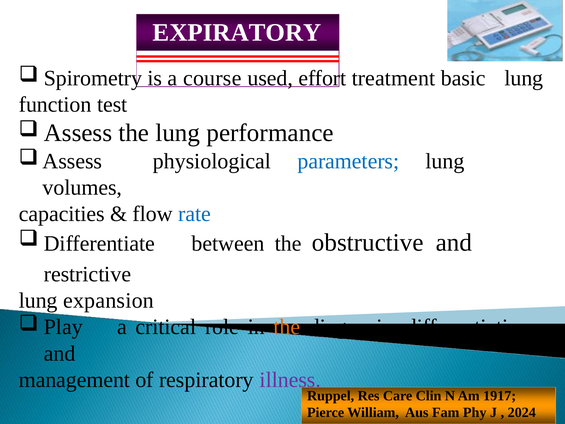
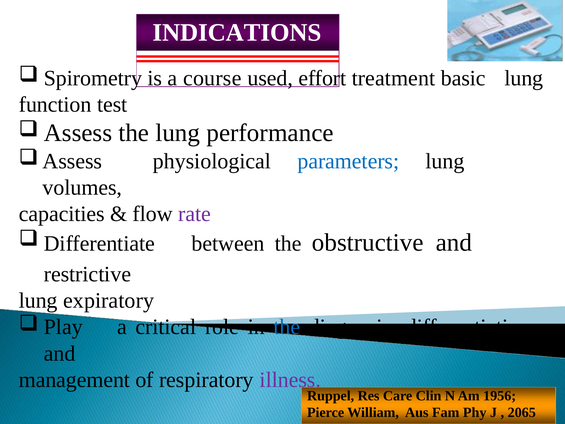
EXPIRATORY: EXPIRATORY -> INDICATIONS (237, 33)
rate colour: blue -> purple (195, 214)
expansion: expansion -> expiratory (109, 300)
the colour: orange -> blue (287, 327)
1917: 1917 -> 1956 (500, 395)
2024: 2024 -> 2065 (522, 412)
